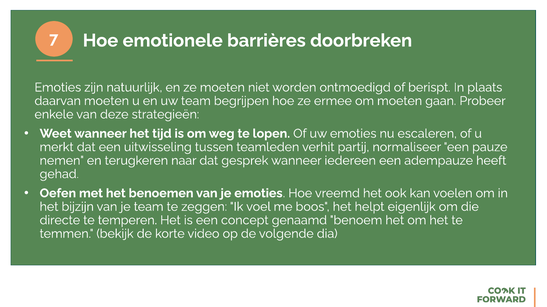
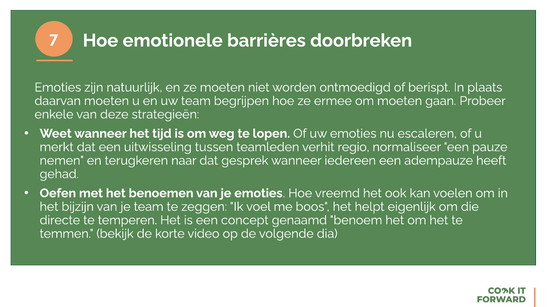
partij: partij -> regio (354, 147)
